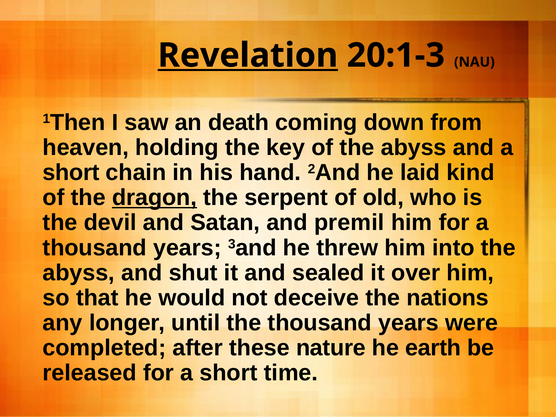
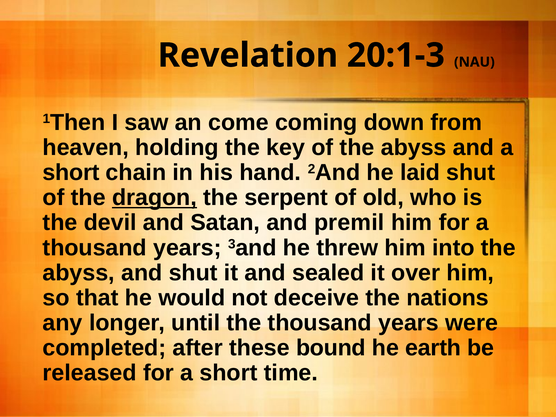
Revelation underline: present -> none (248, 55)
death: death -> come (238, 123)
laid kind: kind -> shut (471, 173)
nature: nature -> bound (331, 348)
